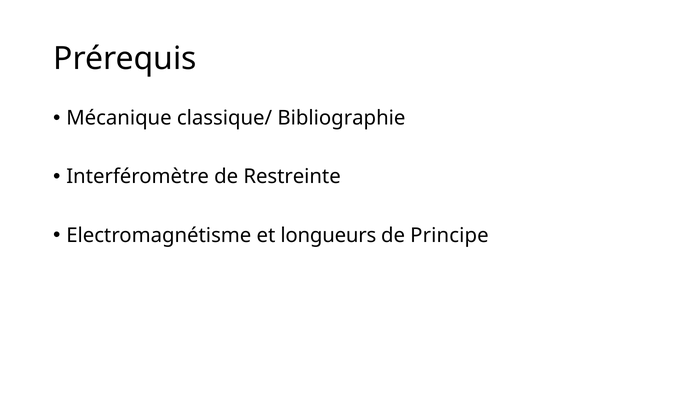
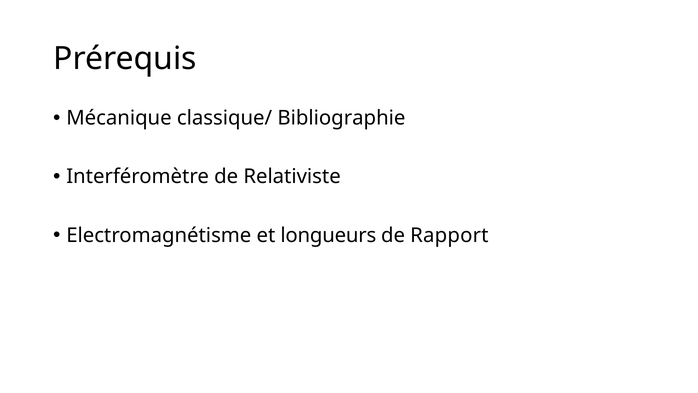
Restreinte: Restreinte -> Relativiste (292, 177)
Principe: Principe -> Rapport (449, 235)
